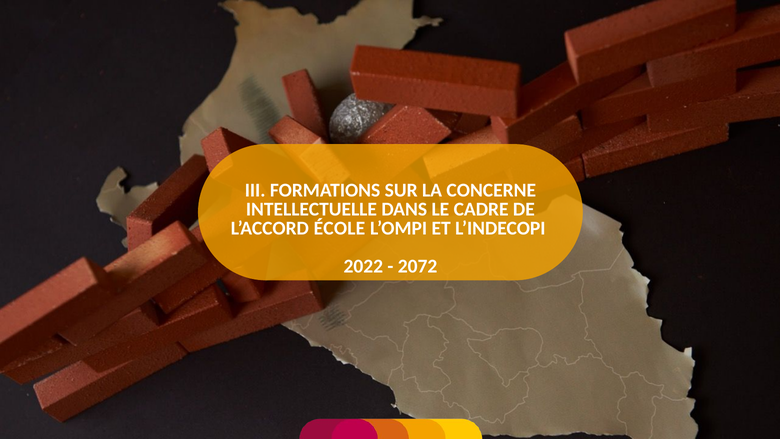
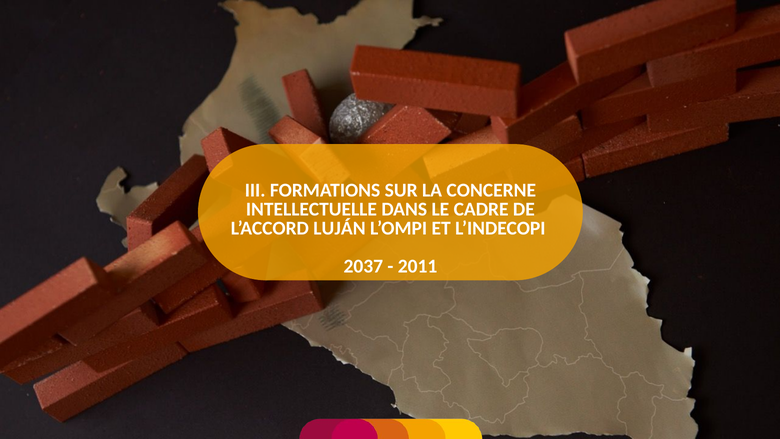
ÉCOLE: ÉCOLE -> LUJÁN (339, 228)
2022: 2022 -> 2037 (363, 266)
2072: 2072 -> 2011 (418, 266)
